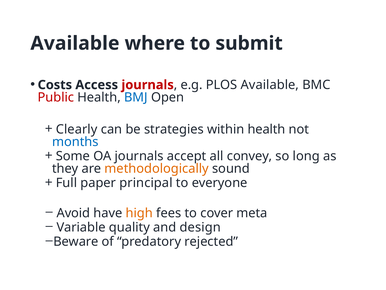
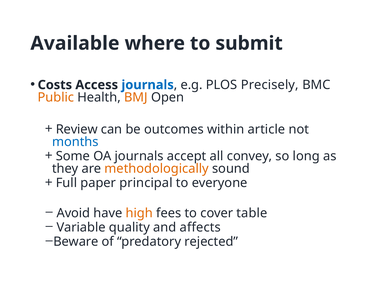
journals colour: red -> blue (148, 85)
PLOS Available: Available -> Precisely (270, 85)
Public colour: red -> orange (56, 97)
BMJ colour: blue -> orange (136, 97)
Clearly: Clearly -> Review (77, 129)
strategies: strategies -> outcomes (174, 129)
within health: health -> article (266, 129)
meta: meta -> table (252, 213)
design: design -> affects (200, 227)
